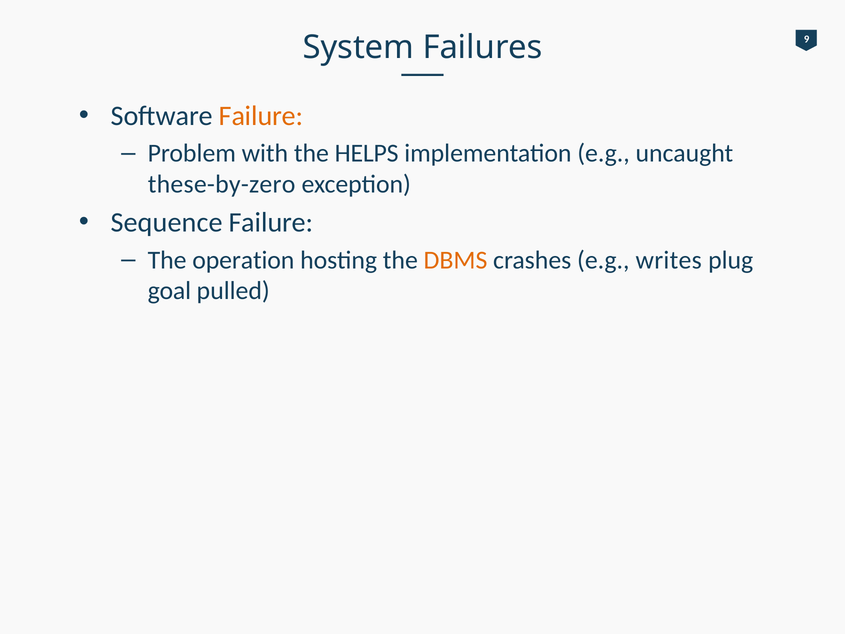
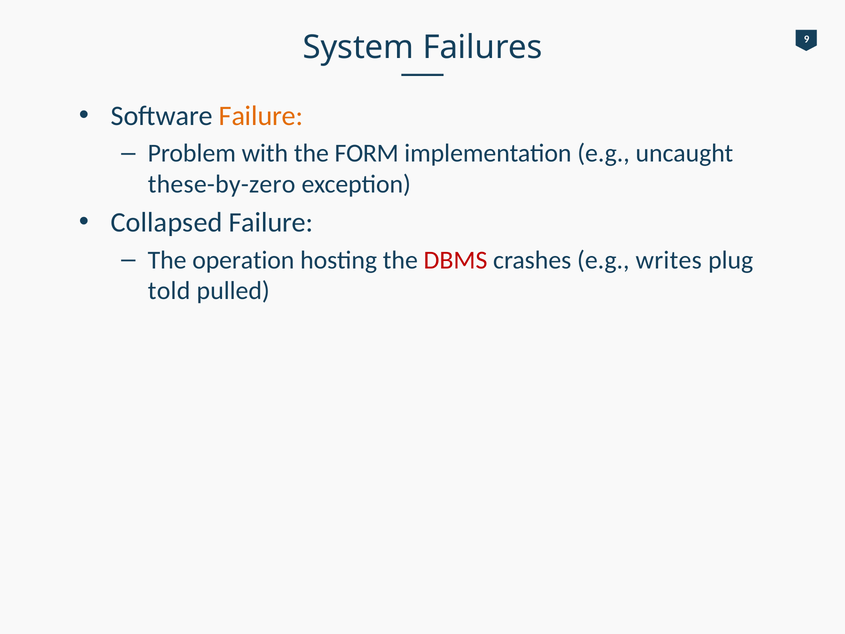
HELPS: HELPS -> FORM (367, 153)
Sequence: Sequence -> Collapsed (167, 223)
DBMS colour: orange -> red (456, 260)
goal: goal -> told (169, 291)
